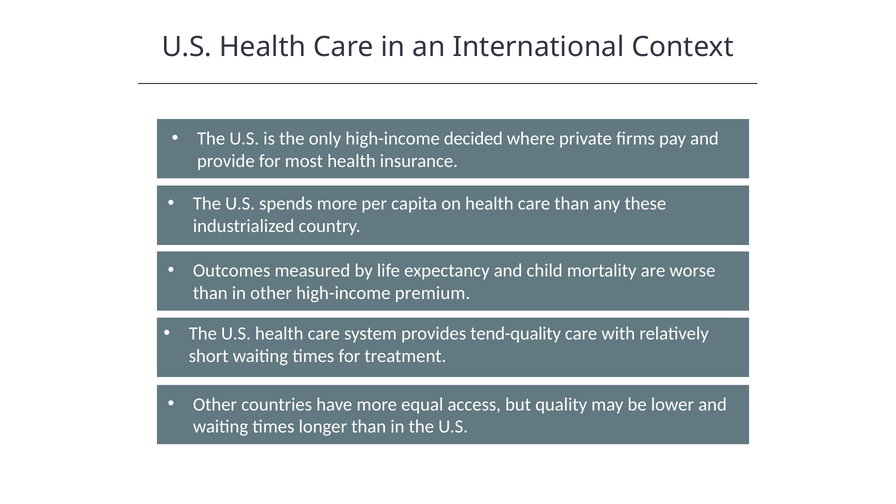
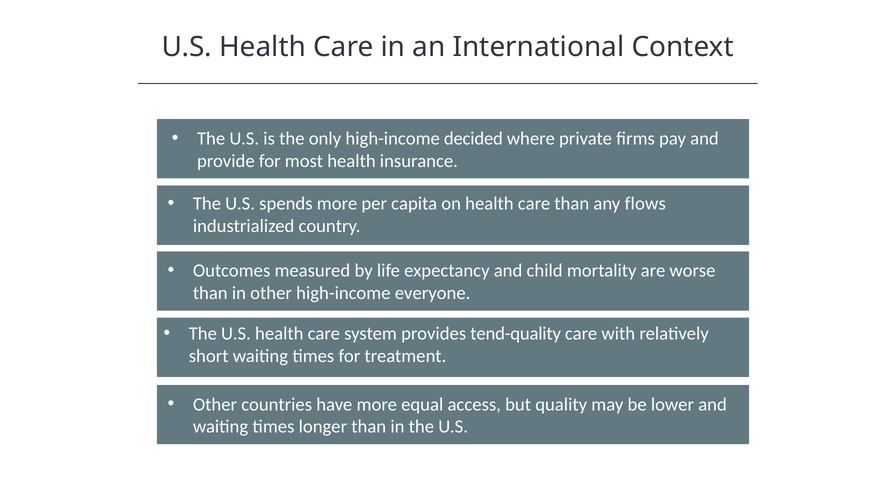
these: these -> flows (645, 204)
premium: premium -> everyone (433, 293)
